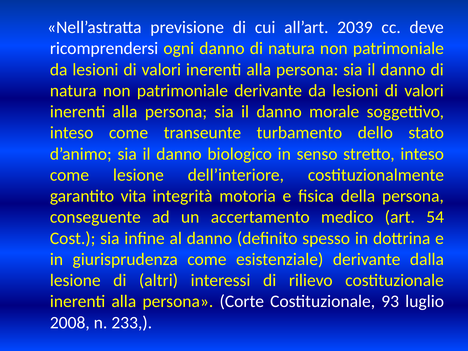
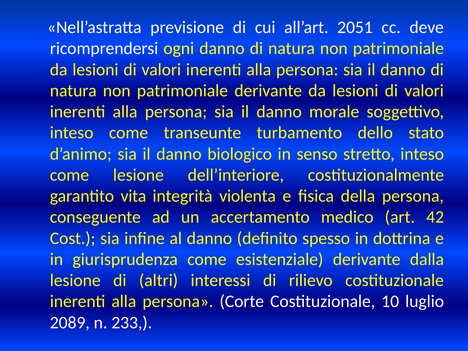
2039: 2039 -> 2051 (355, 27)
motoria: motoria -> violenta (248, 196)
54: 54 -> 42 (435, 217)
93: 93 -> 10 (390, 301)
2008: 2008 -> 2089 (70, 323)
